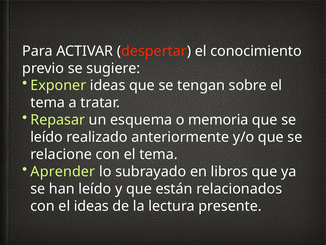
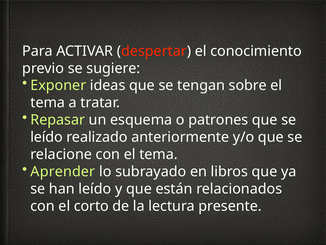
memoria: memoria -> patrones (218, 120)
el ideas: ideas -> corto (91, 206)
